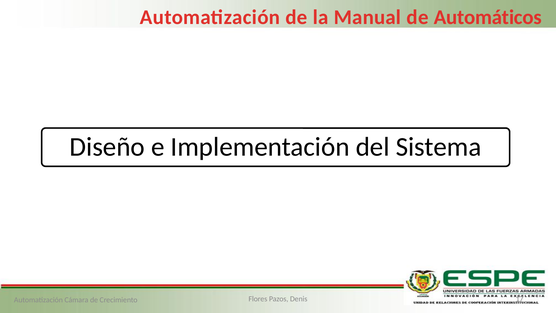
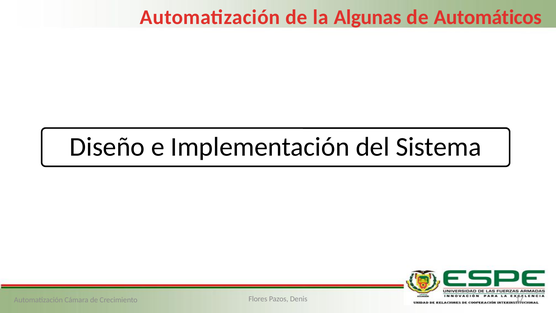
Manual: Manual -> Algunas (368, 17)
